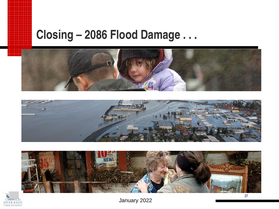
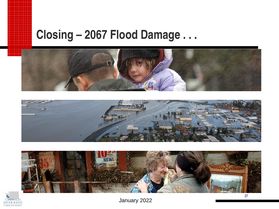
2086: 2086 -> 2067 (96, 35)
